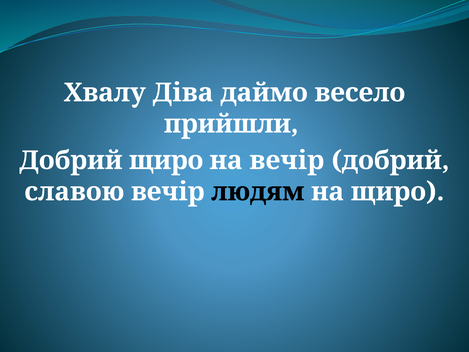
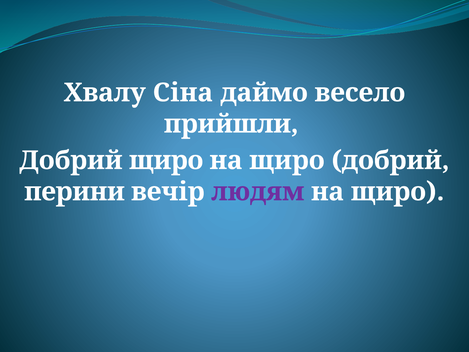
Діва: Діва -> Сіна (183, 93)
вечір: вечір -> щиро (287, 160)
славою: славою -> перини (74, 192)
людям colour: black -> purple (258, 192)
